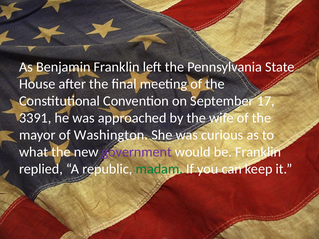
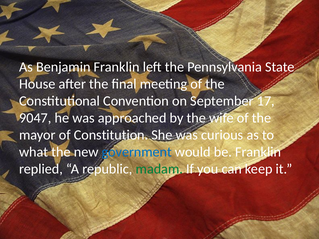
3391: 3391 -> 9047 (35, 118)
Washington: Washington -> Constitution (111, 135)
government colour: purple -> blue (137, 152)
